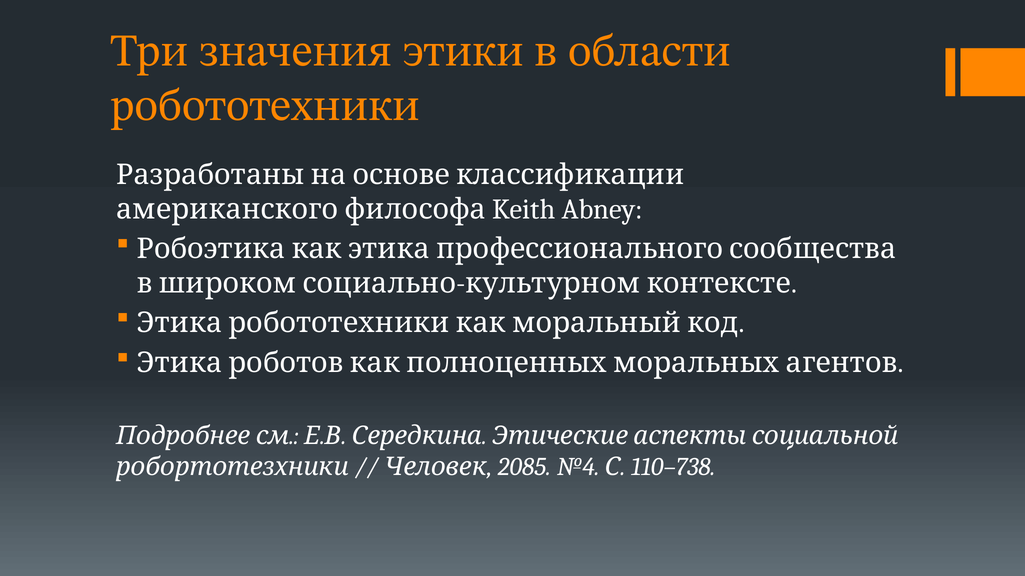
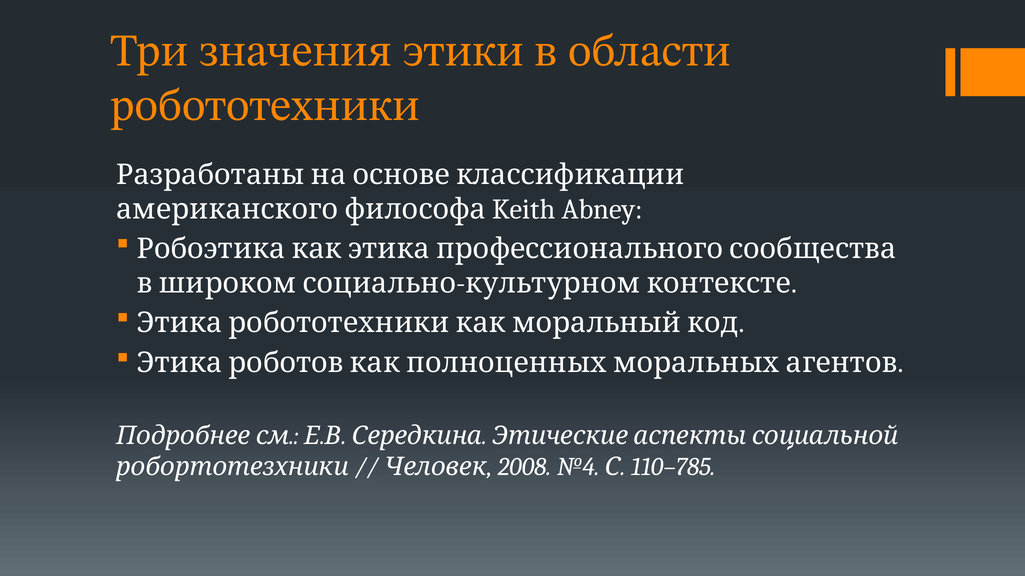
2085: 2085 -> 2008 (524, 467)
110–738: 110–738 -> 110–785 (673, 467)
